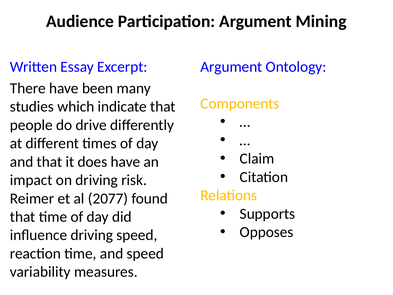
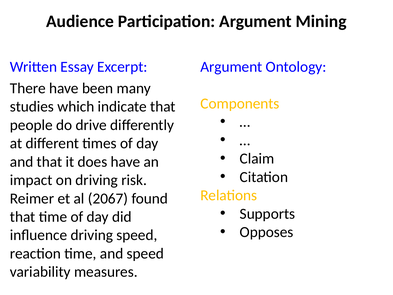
2077: 2077 -> 2067 (108, 198)
